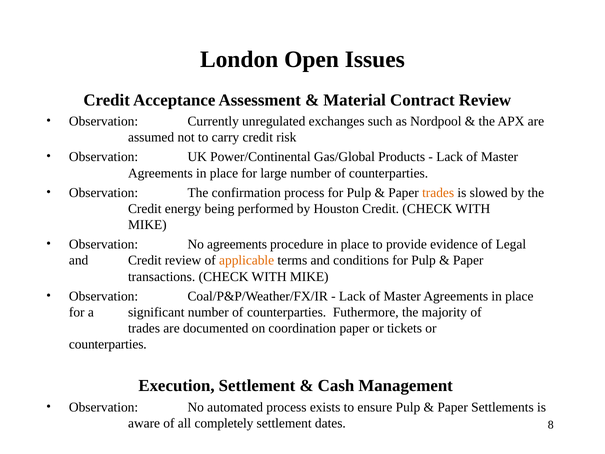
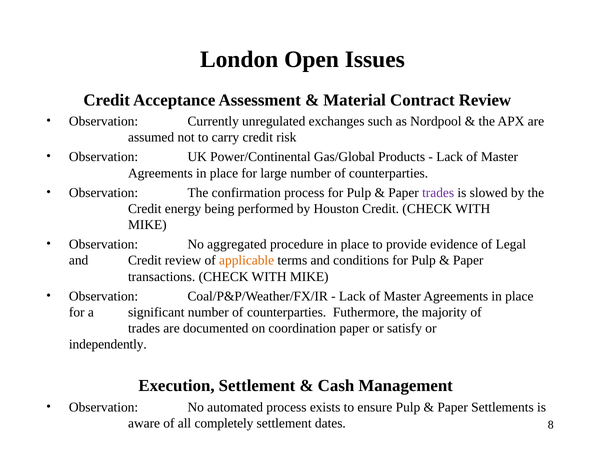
trades colour: orange -> purple (438, 193)
No agreements: agreements -> aggregated (237, 244)
tickets: tickets -> satisfy (405, 328)
counterparties: counterparties -> independently (108, 344)
